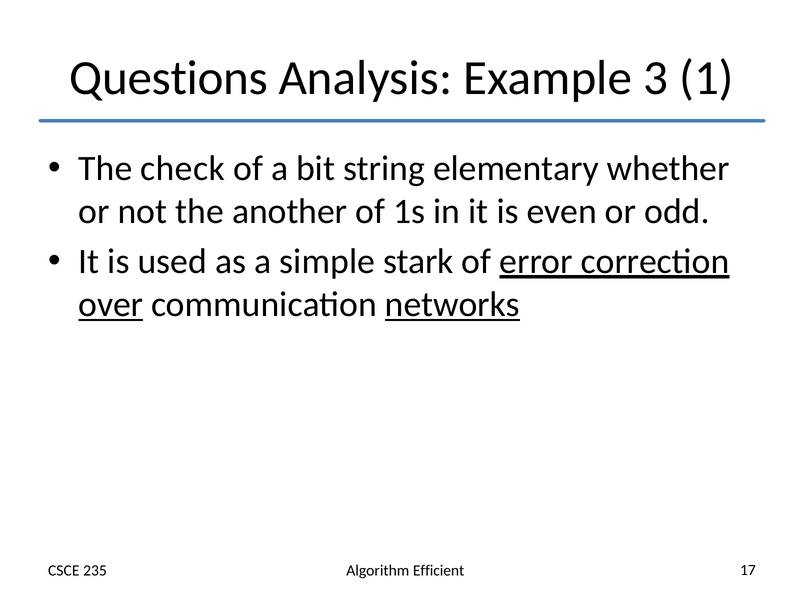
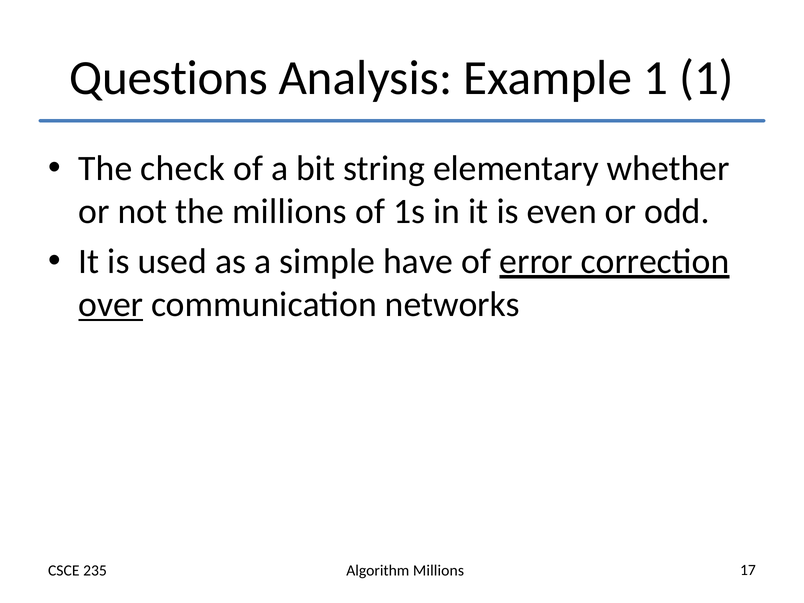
Example 3: 3 -> 1 (656, 78)
the another: another -> millions (289, 212)
stark: stark -> have (418, 262)
networks underline: present -> none (452, 304)
Algorithm Efficient: Efficient -> Millions (438, 571)
